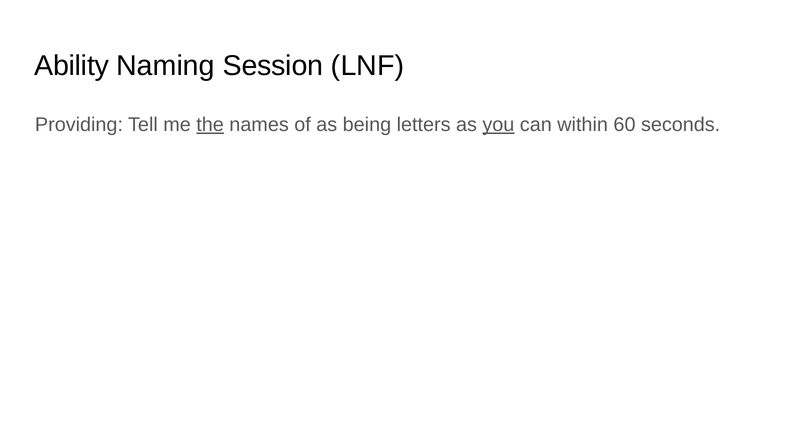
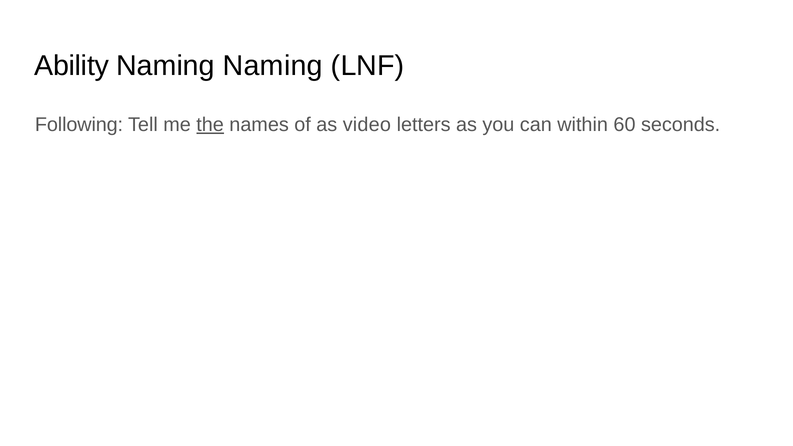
Naming Session: Session -> Naming (273, 66)
Providing: Providing -> Following (79, 125)
being: being -> video (367, 125)
you underline: present -> none (498, 125)
